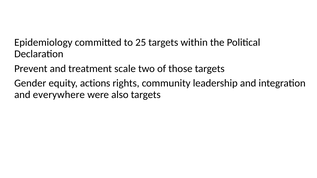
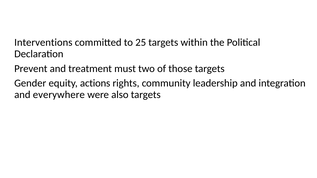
Epidemiology: Epidemiology -> Interventions (43, 42)
scale: scale -> must (125, 69)
